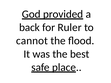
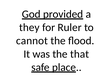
back: back -> they (29, 28)
best: best -> that (80, 54)
